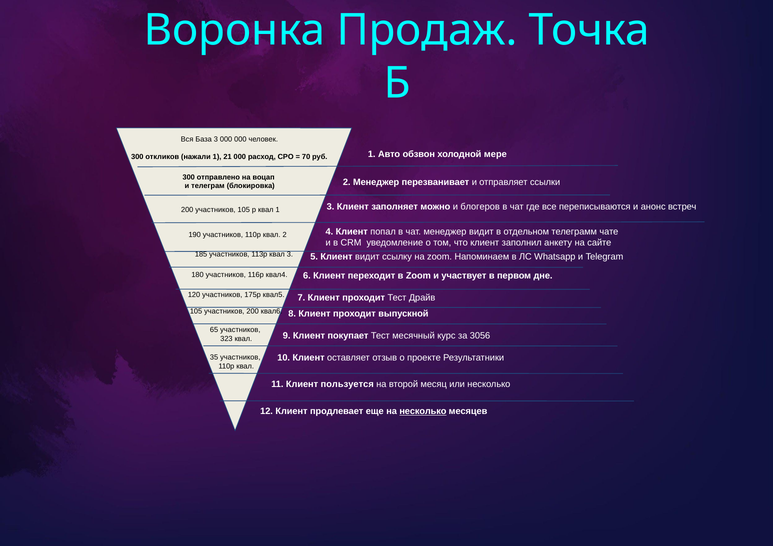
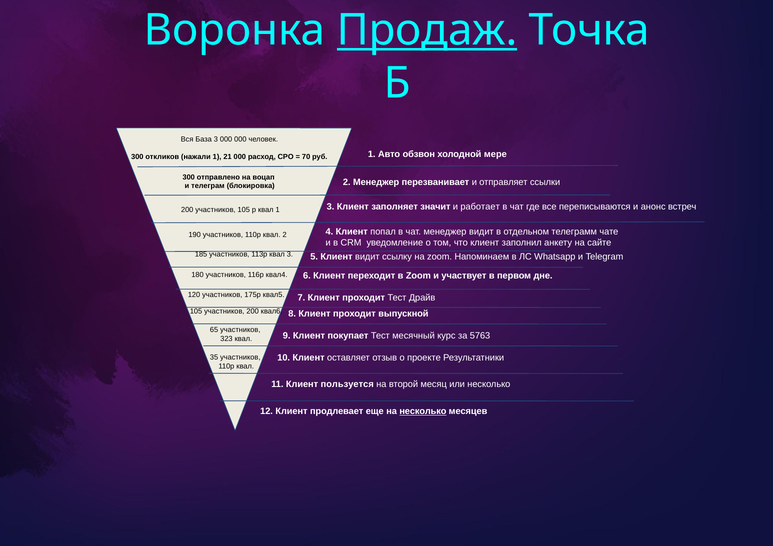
Продаж underline: none -> present (427, 30)
можно: можно -> значит (435, 207)
блогеров: блогеров -> работает (480, 207)
3056: 3056 -> 5763 (480, 336)
